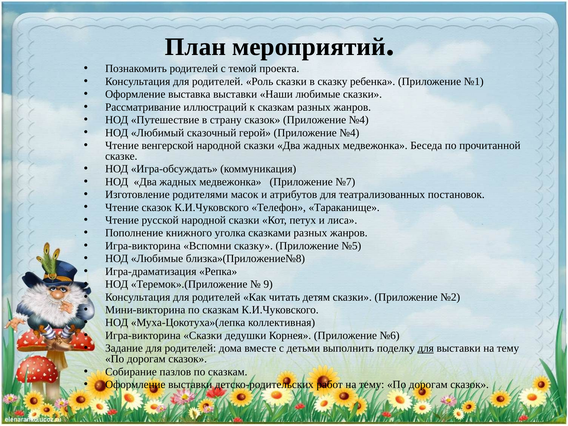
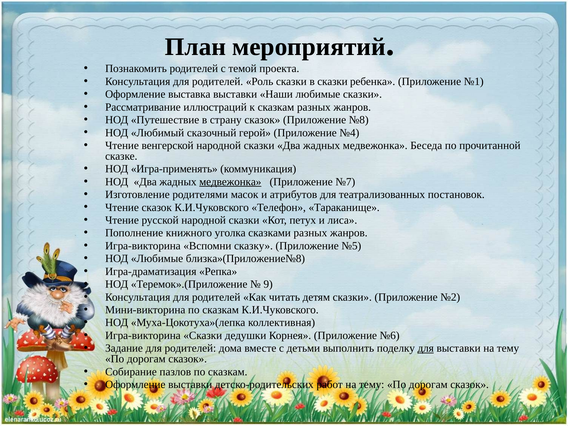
в сказку: сказку -> сказки (332, 81)
сказок Приложение №4: №4 -> №8 (359, 120)
Игра-обсуждать: Игра-обсуждать -> Игра-применять (174, 169)
медвежонка underline: none -> present (230, 182)
